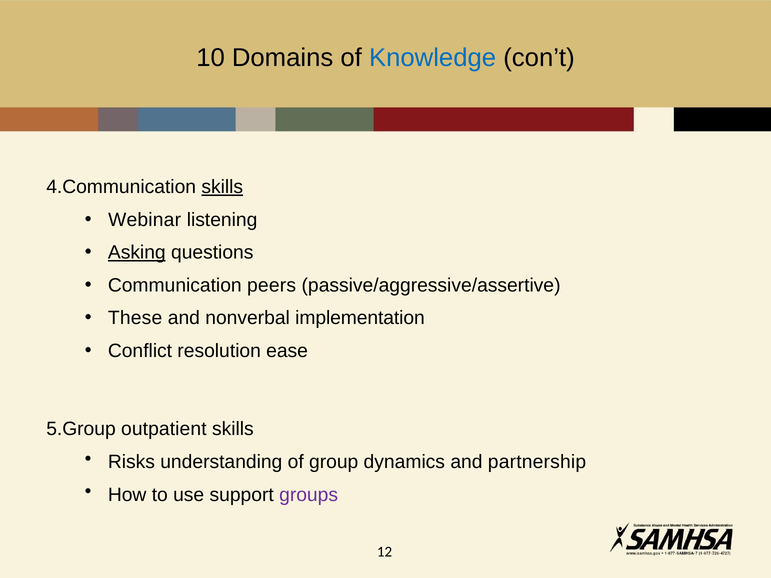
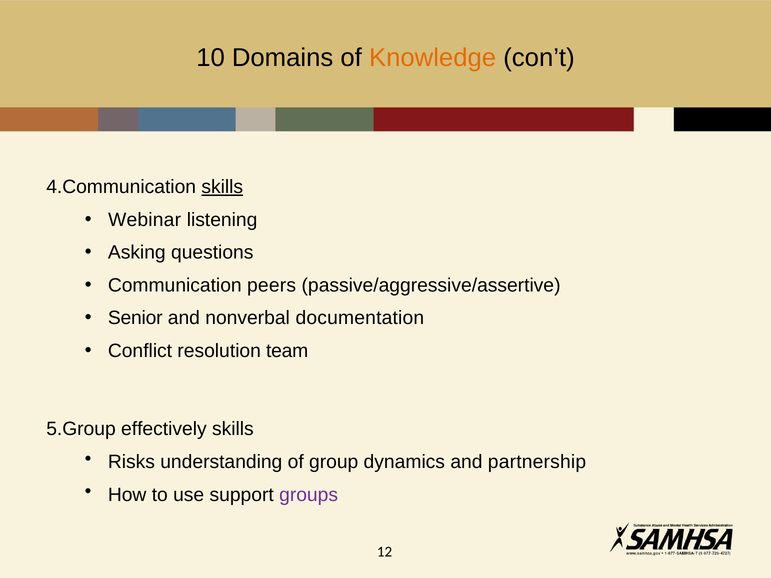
Knowledge colour: blue -> orange (433, 58)
Asking underline: present -> none (137, 253)
These: These -> Senior (135, 318)
implementation: implementation -> documentation (360, 318)
ease: ease -> team (287, 351)
outpatient: outpatient -> effectively (164, 429)
